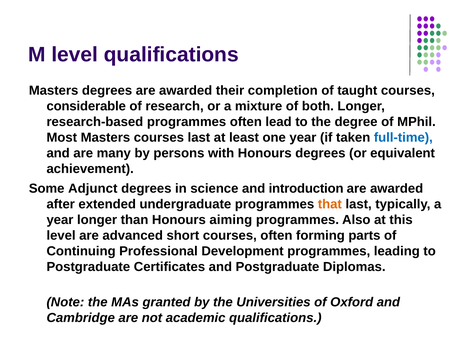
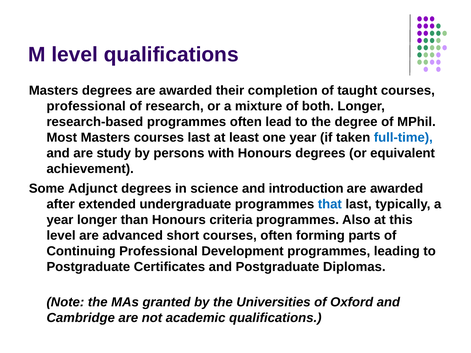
considerable: considerable -> professional (86, 106)
many: many -> study (114, 153)
that colour: orange -> blue (330, 204)
aiming: aiming -> criteria (231, 220)
